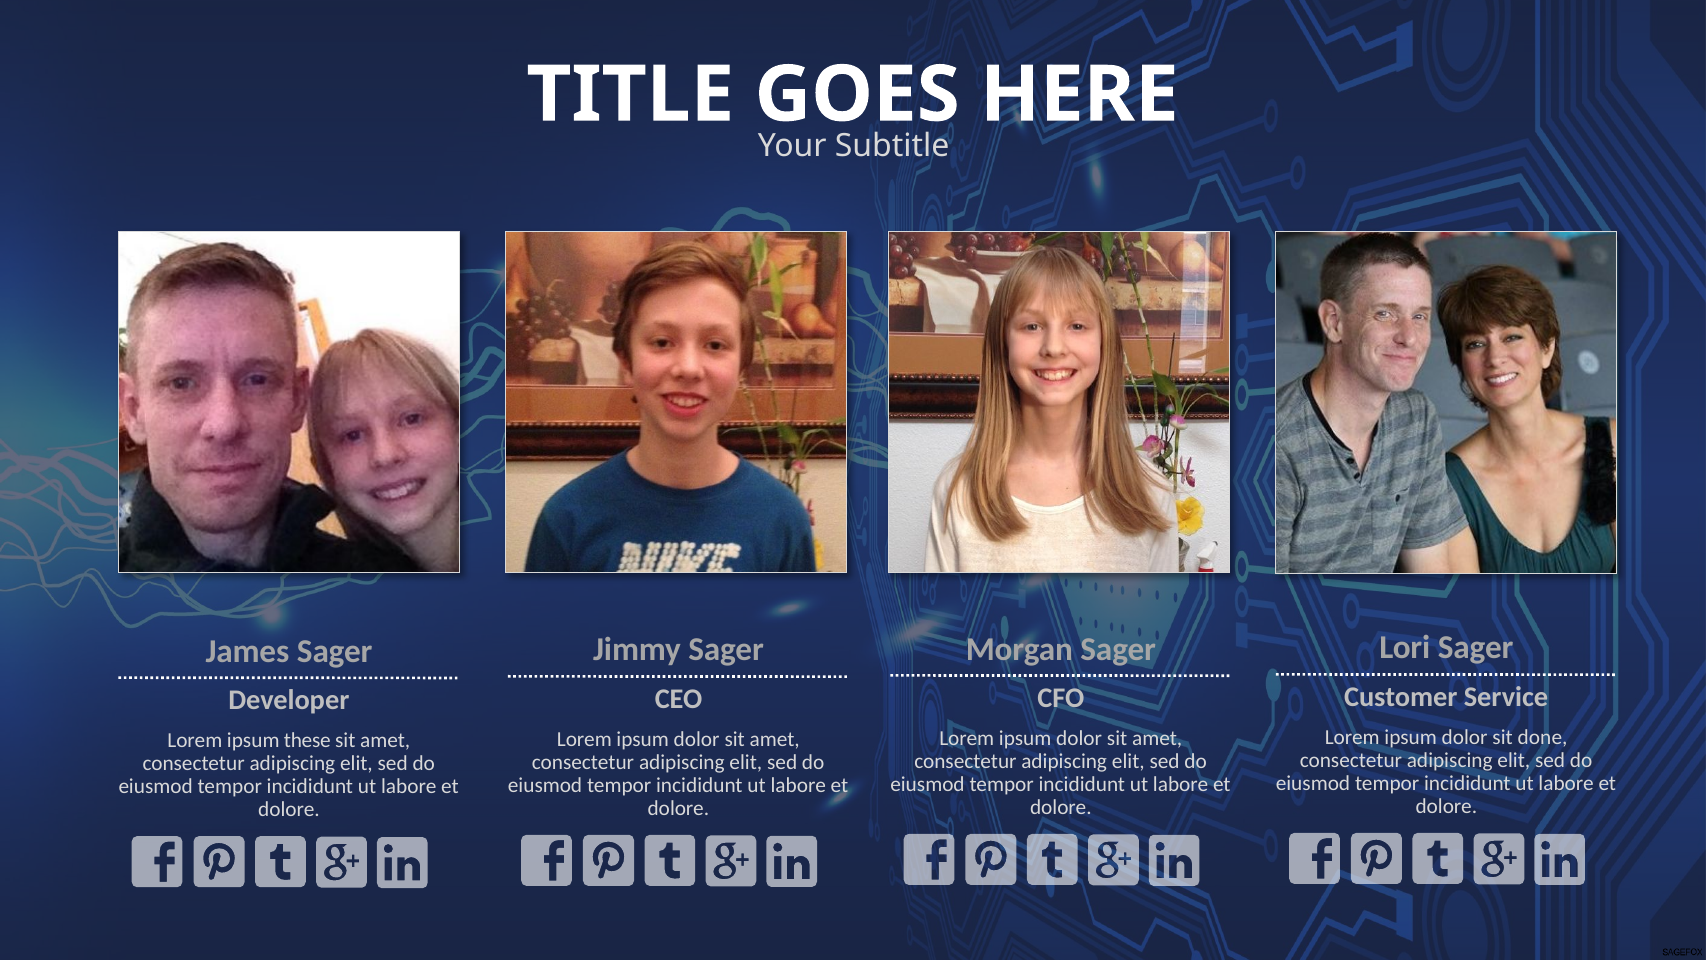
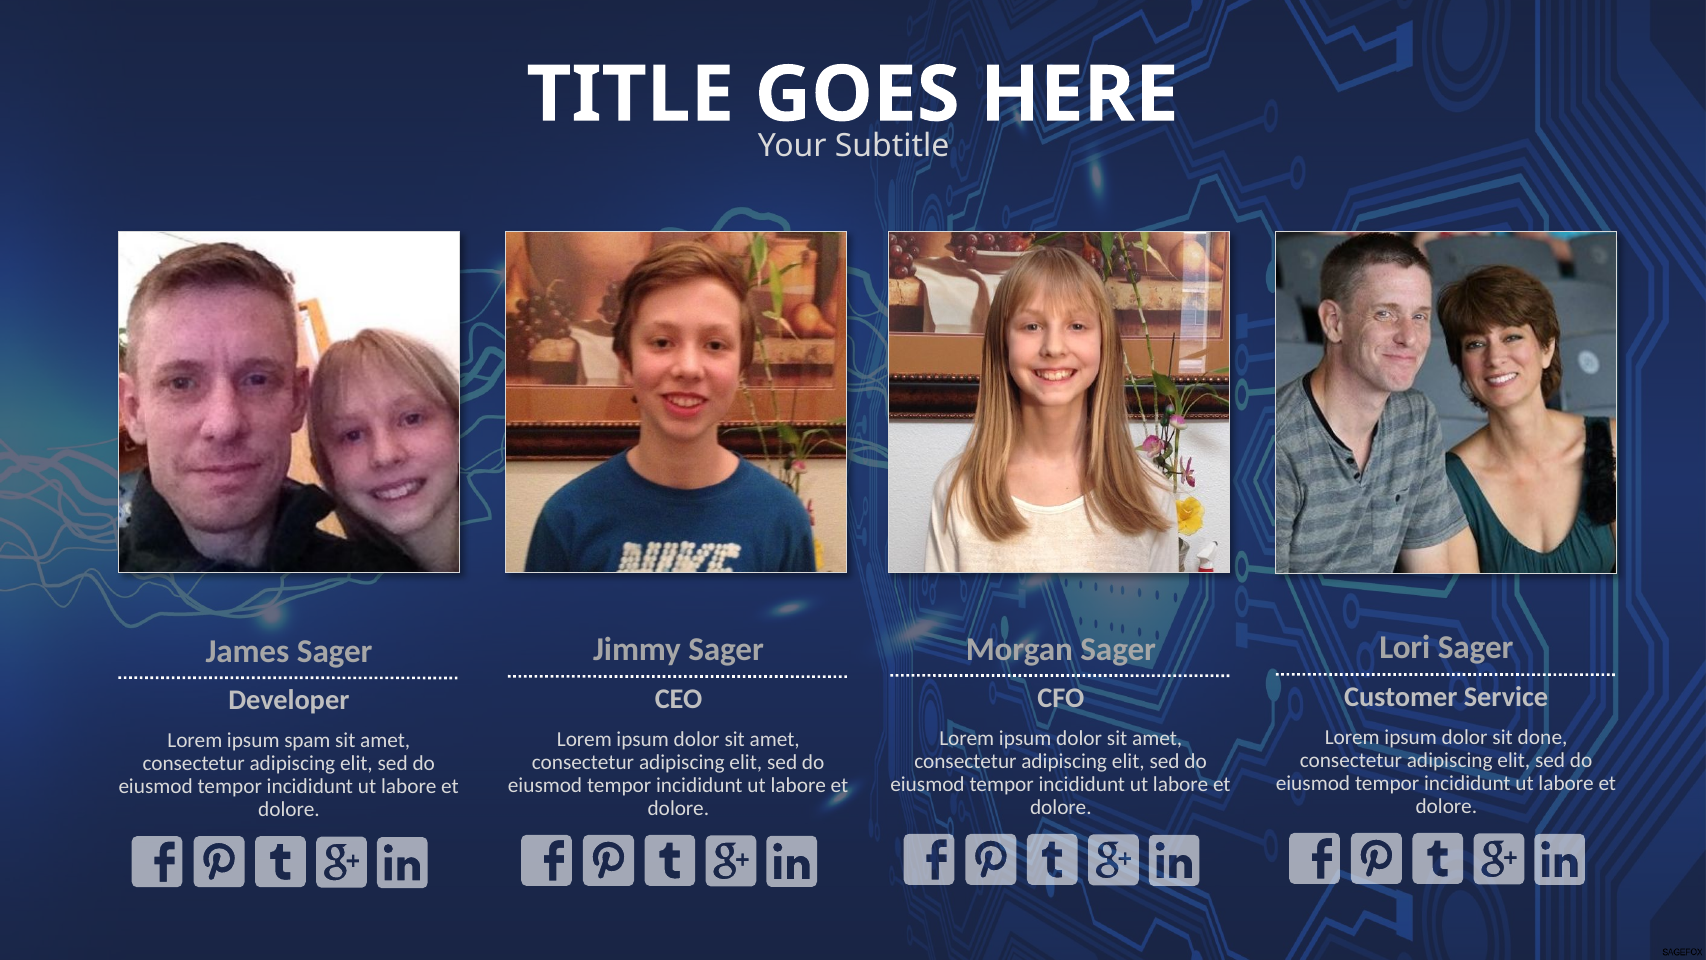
these: these -> spam (307, 740)
